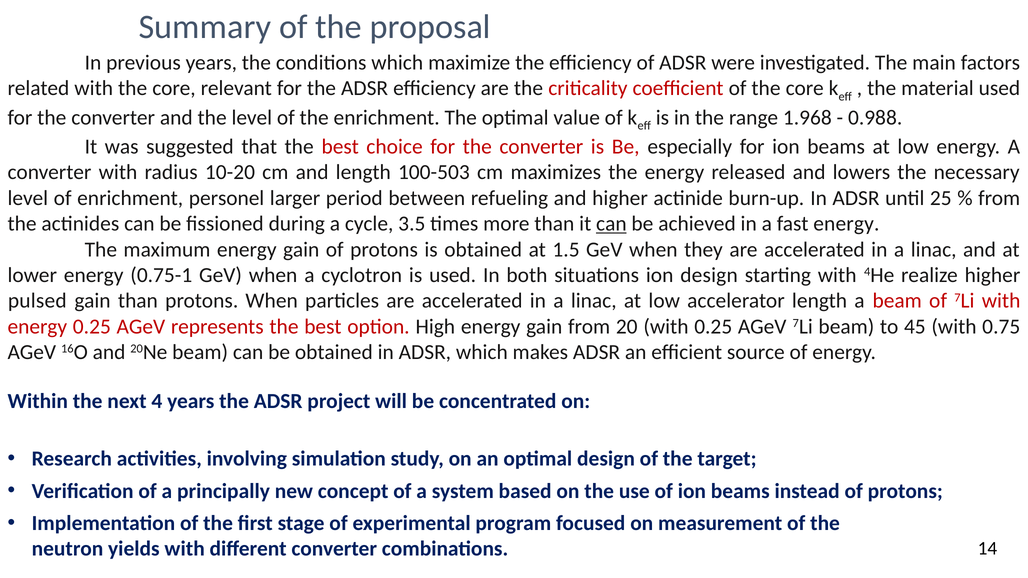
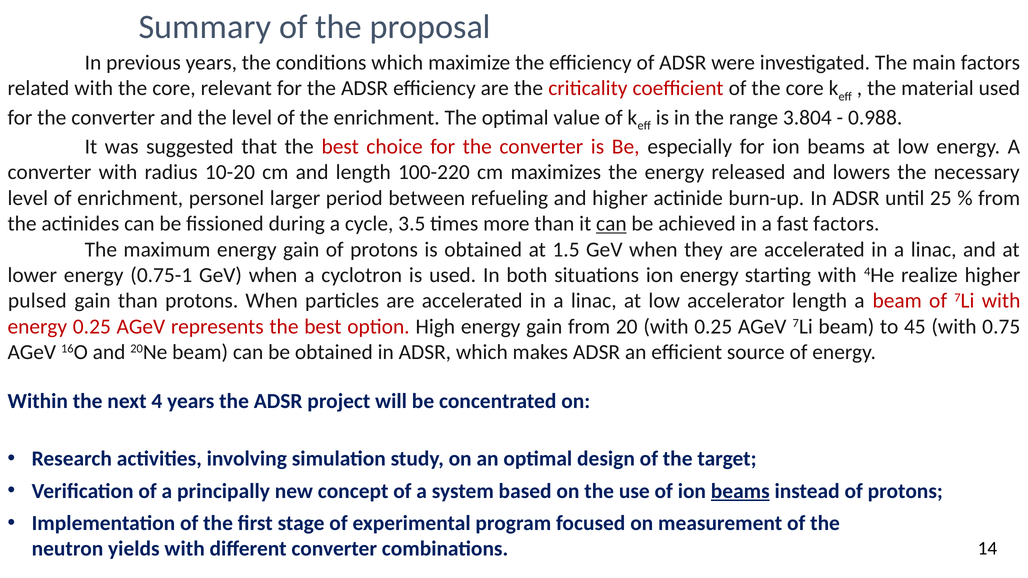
1.968: 1.968 -> 3.804 (807, 118)
100-503: 100-503 -> 100-220 (434, 172)
fast energy: energy -> factors (846, 224)
ion design: design -> energy (709, 275)
beams underline: none -> present (740, 491)
